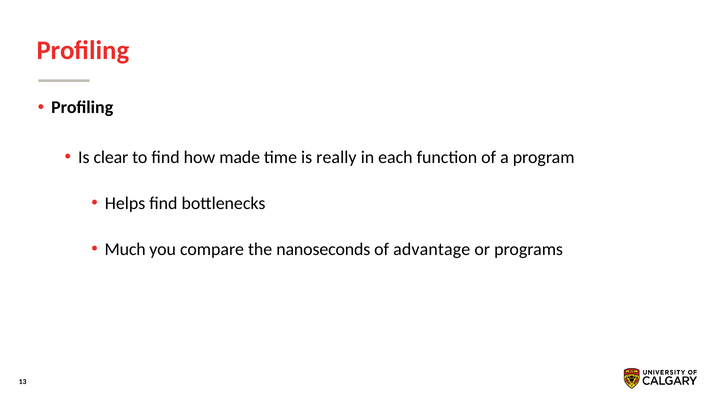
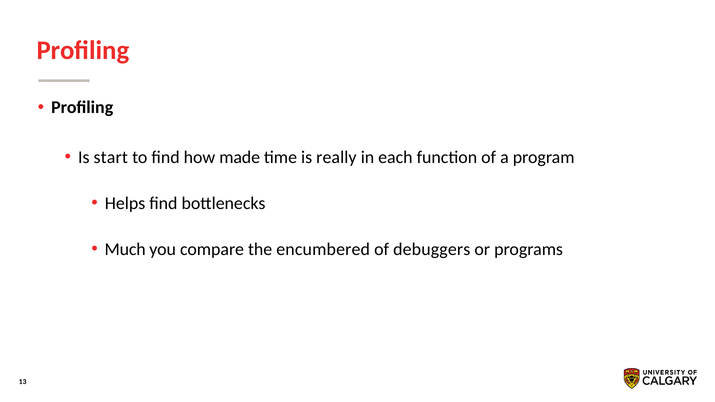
clear: clear -> start (111, 157)
nanoseconds: nanoseconds -> encumbered (323, 249)
advantage: advantage -> debuggers (432, 249)
